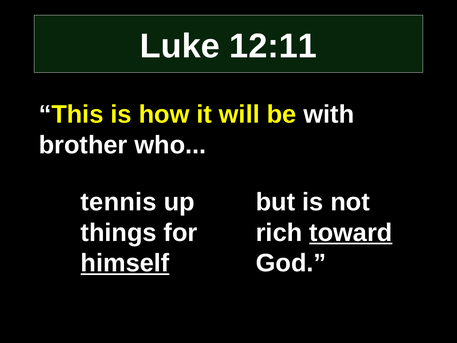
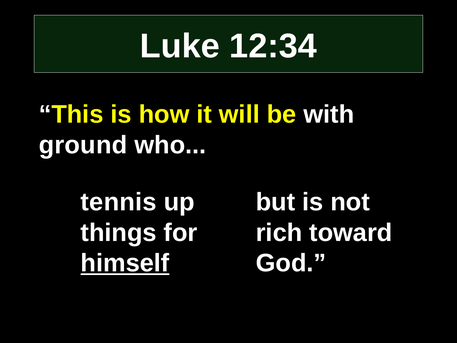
12:11: 12:11 -> 12:34 (273, 46)
brother: brother -> ground (83, 145)
toward underline: present -> none (351, 233)
